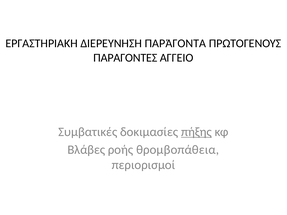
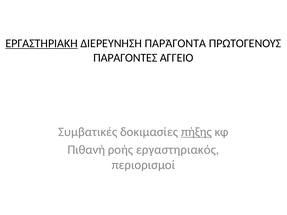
ΕΡΓΑΣΤΗΡΙΑΚΗ underline: none -> present (42, 43)
Βλάβες: Βλάβες -> Πιθανή (86, 150)
θρομβοπάθεια: θρομβοπάθεια -> εργαστηριακός (178, 150)
